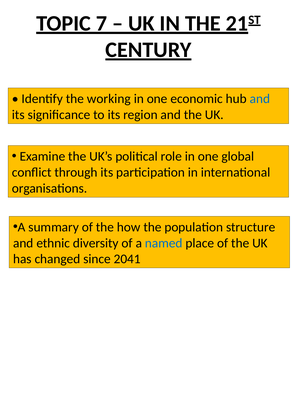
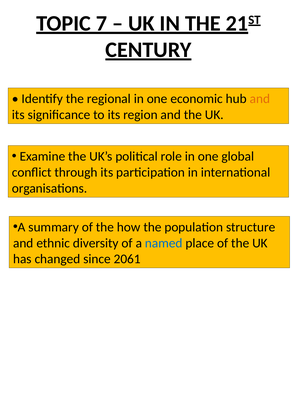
working: working -> regional (109, 99)
and colour: blue -> orange (260, 99)
2041: 2041 -> 2061 (127, 259)
